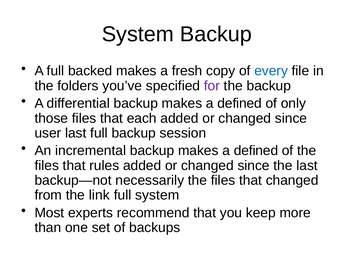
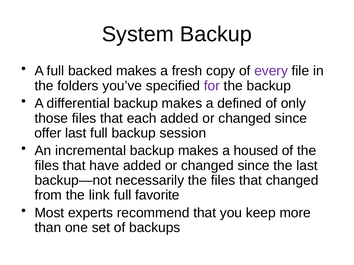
every colour: blue -> purple (271, 71)
user: user -> offer (48, 133)
defined: defined -> housed (256, 151)
rules: rules -> have (104, 166)
full system: system -> favorite (157, 196)
